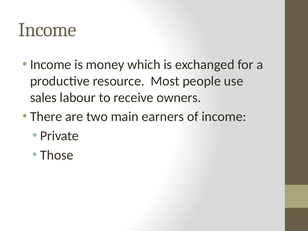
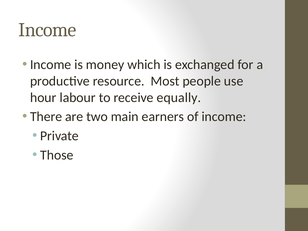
sales: sales -> hour (43, 98)
owners: owners -> equally (179, 98)
